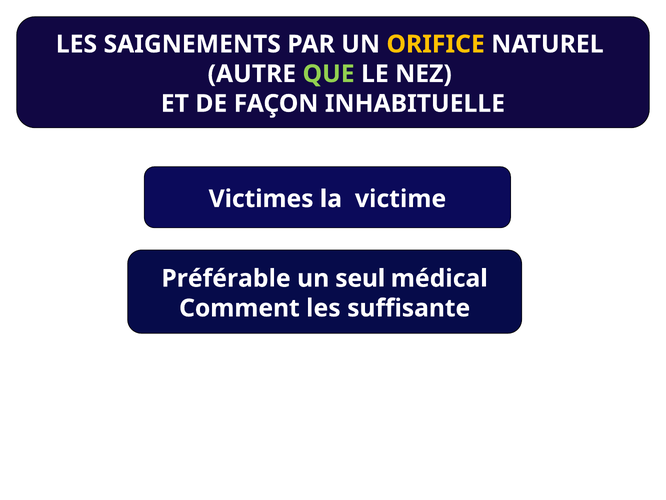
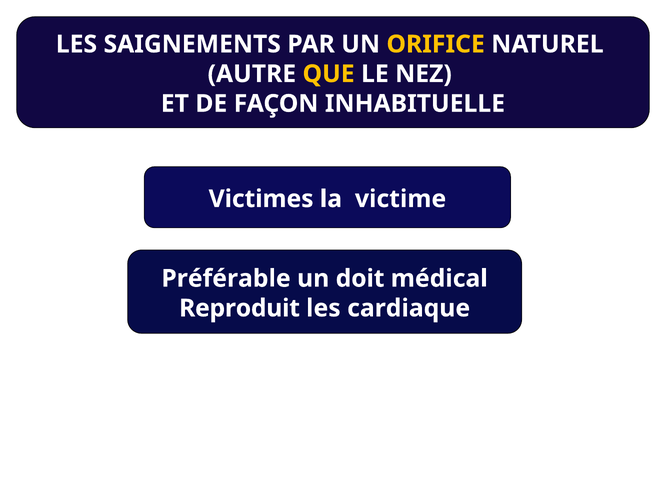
QUE colour: light green -> yellow (329, 74)
seul: seul -> doit (360, 278)
Comment: Comment -> Reproduit (240, 308)
suffisante: suffisante -> cardiaque (409, 308)
